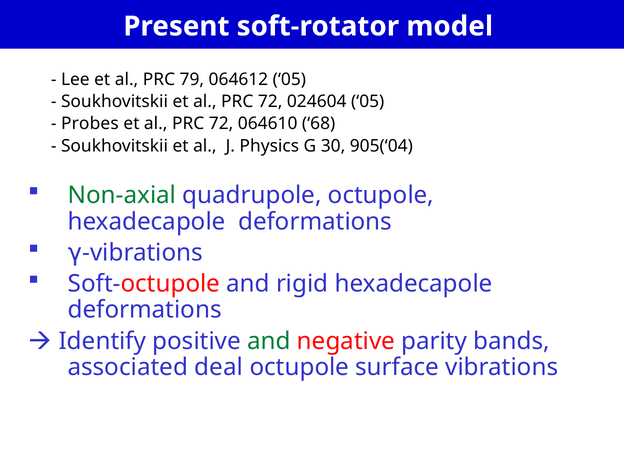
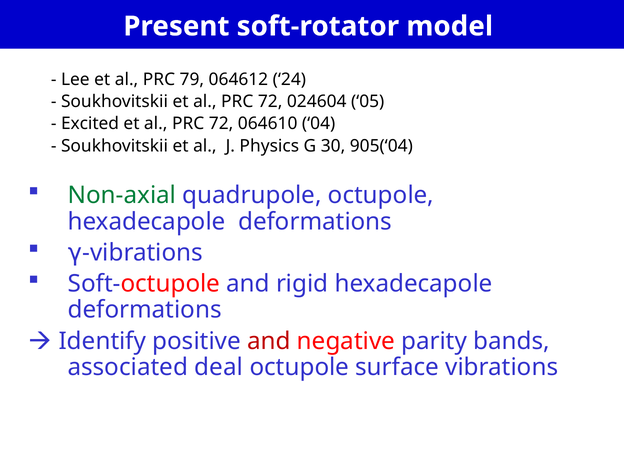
064612 05: 05 -> 24 (289, 79)
Probes: Probes -> Excited (90, 124)
68: 68 -> 04 (319, 124)
and colour: green -> red (269, 341)
